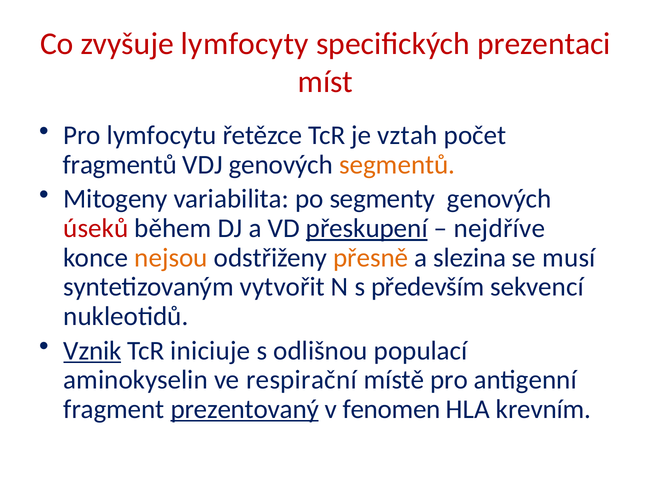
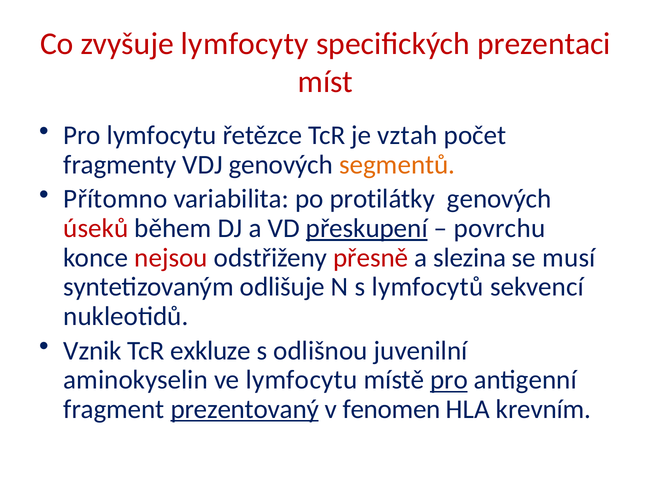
fragmentů: fragmentů -> fragmenty (120, 165)
Mitogeny: Mitogeny -> Přítomno (115, 199)
segmenty: segmenty -> protilátky (382, 199)
nejdříve: nejdříve -> povrchu (499, 228)
nejsou colour: orange -> red (171, 258)
přesně colour: orange -> red (371, 258)
vytvořit: vytvořit -> odlišuje (282, 287)
především: především -> lymfocytů (427, 287)
Vznik underline: present -> none (92, 351)
iniciuje: iniciuje -> exkluze (211, 351)
populací: populací -> juvenilní (421, 351)
ve respirační: respirační -> lymfocytu (301, 380)
pro underline: none -> present (449, 380)
